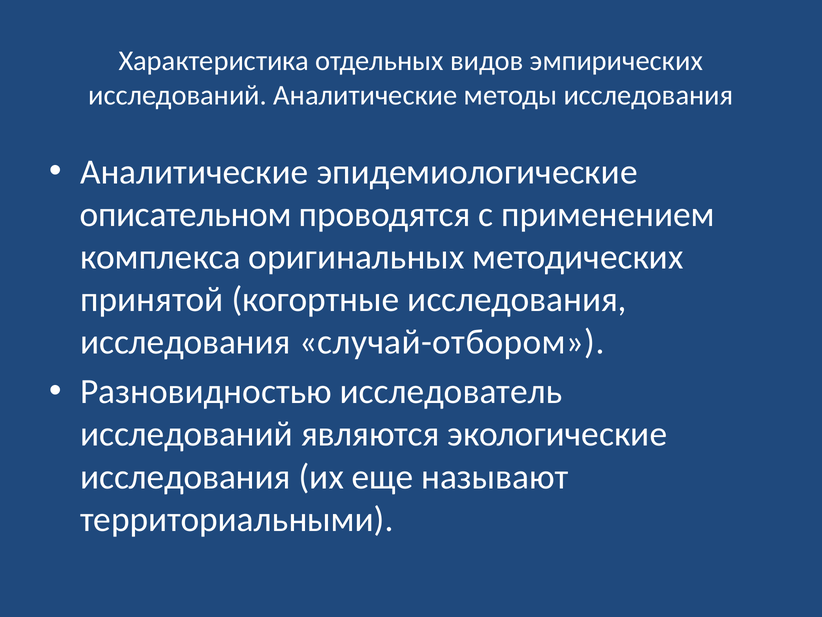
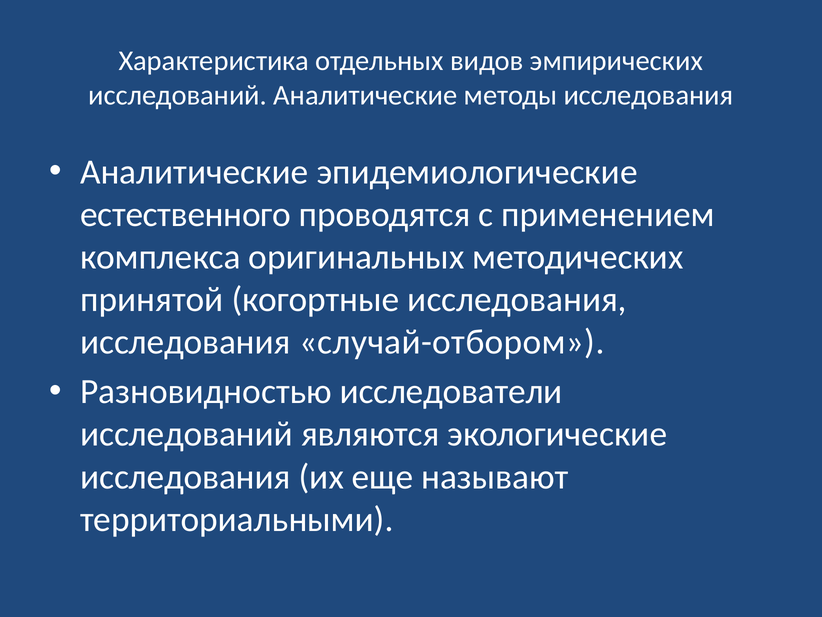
описательном: описательном -> естественного (186, 214)
исследователь: исследователь -> исследователи (451, 391)
